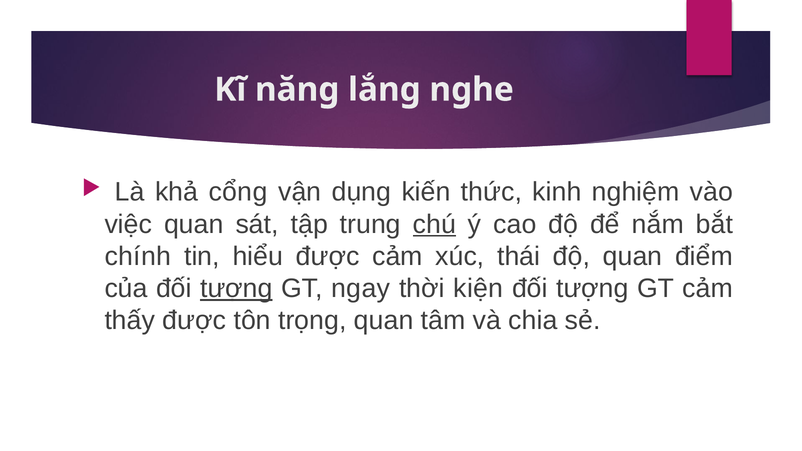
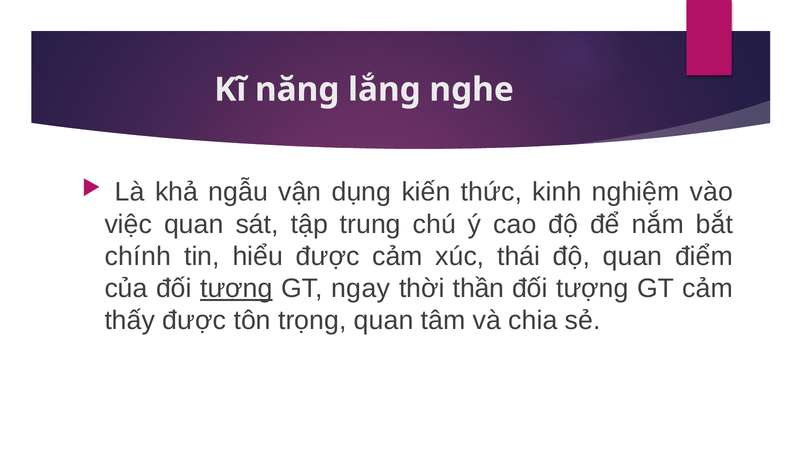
cổng: cổng -> ngẫu (238, 192)
chú underline: present -> none (434, 224)
kiện: kiện -> thần (479, 289)
